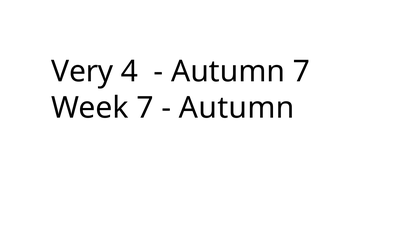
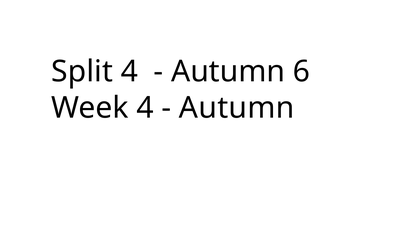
Very: Very -> Split (82, 72)
Autumn 7: 7 -> 6 (302, 72)
Week 7: 7 -> 4 (145, 108)
